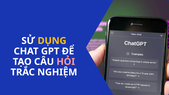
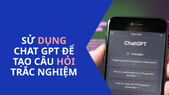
DỤNG colour: yellow -> pink (52, 41)
